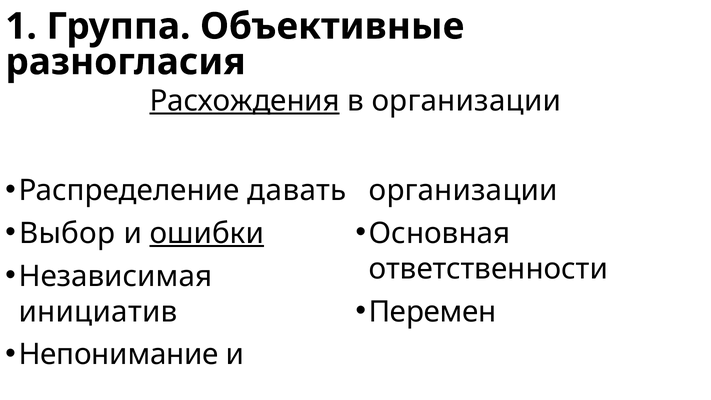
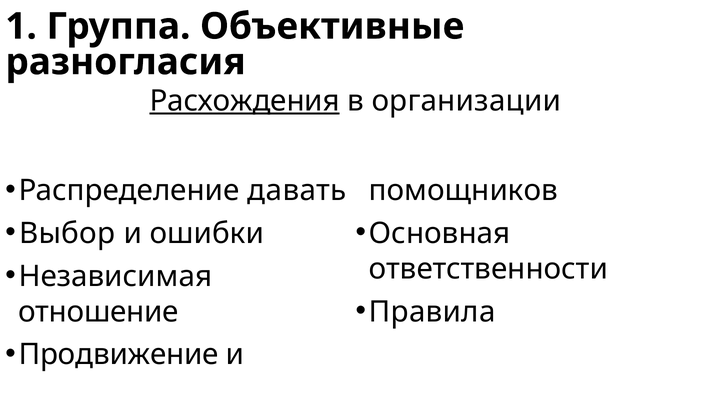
организации: организации -> помощников (463, 190)
ошибки underline: present -> none (207, 233)
Перемен: Перемен -> Правила (432, 312)
инициатив: инициатив -> отношение (98, 312)
Непонимание: Непонимание -> Продвижение (119, 355)
